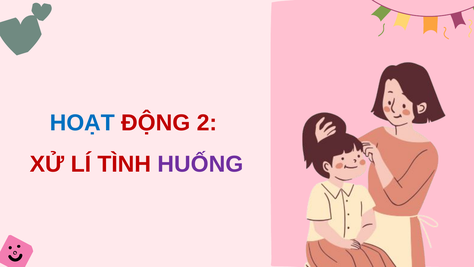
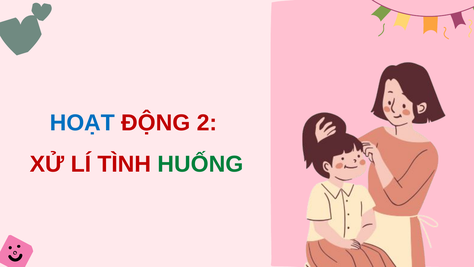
HUỐNG colour: purple -> green (200, 164)
